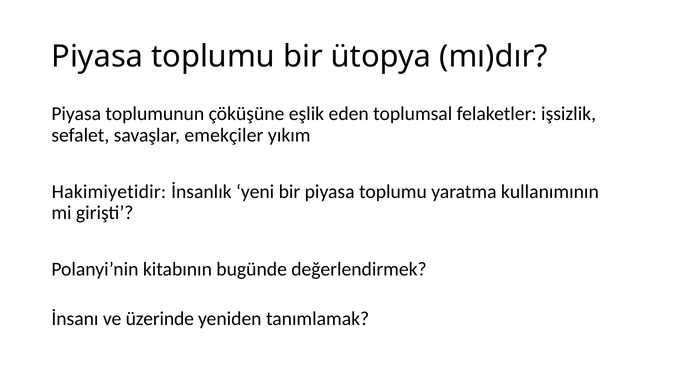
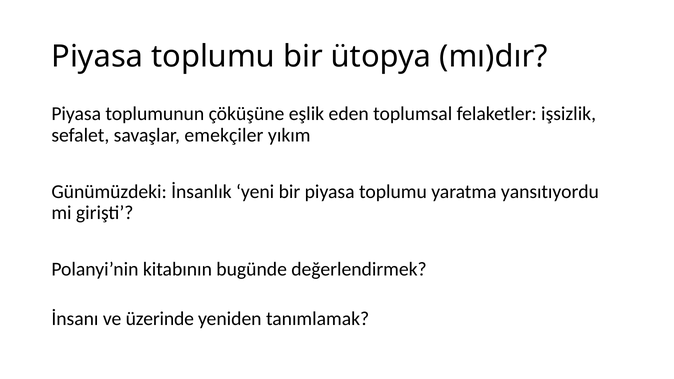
Hakimiyetidir: Hakimiyetidir -> Günümüzdeki (109, 192)
kullanımının: kullanımının -> yansıtıyordu (550, 192)
